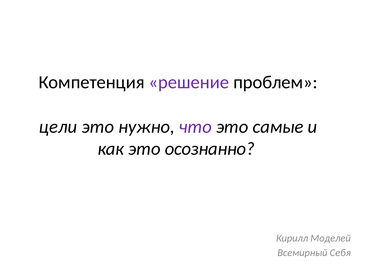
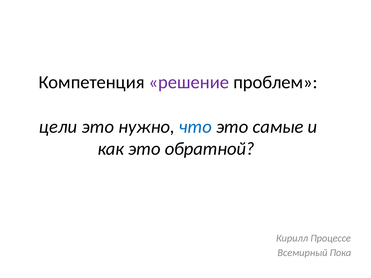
что colour: purple -> blue (195, 127)
осознанно: осознанно -> обратной (210, 149)
Моделей: Моделей -> Процессе (331, 238)
Себя: Себя -> Пока (340, 253)
